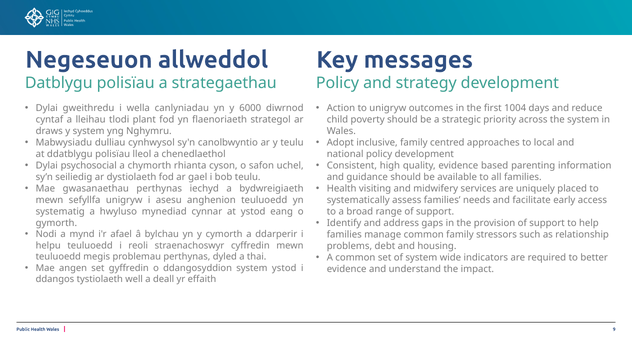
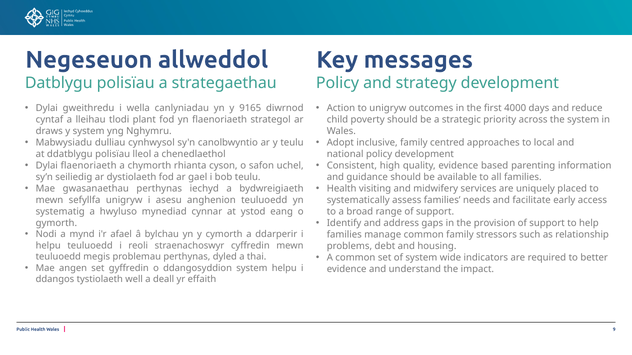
6000: 6000 -> 9165 (250, 108)
1004: 1004 -> 4000 (515, 108)
Dylai psychosocial: psychosocial -> flaenoriaeth (89, 166)
system ystod: ystod -> helpu (284, 268)
